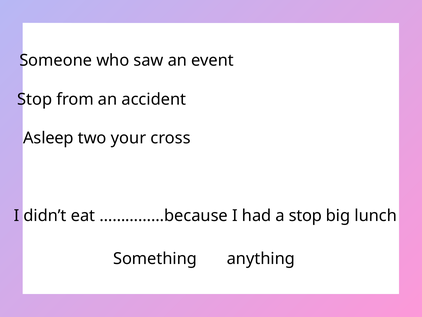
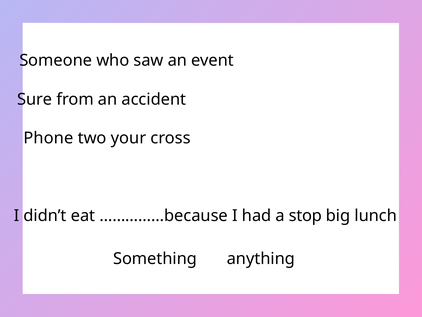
Stop: Stop -> Sure (35, 99)
Asleep: Asleep -> Phone (48, 138)
